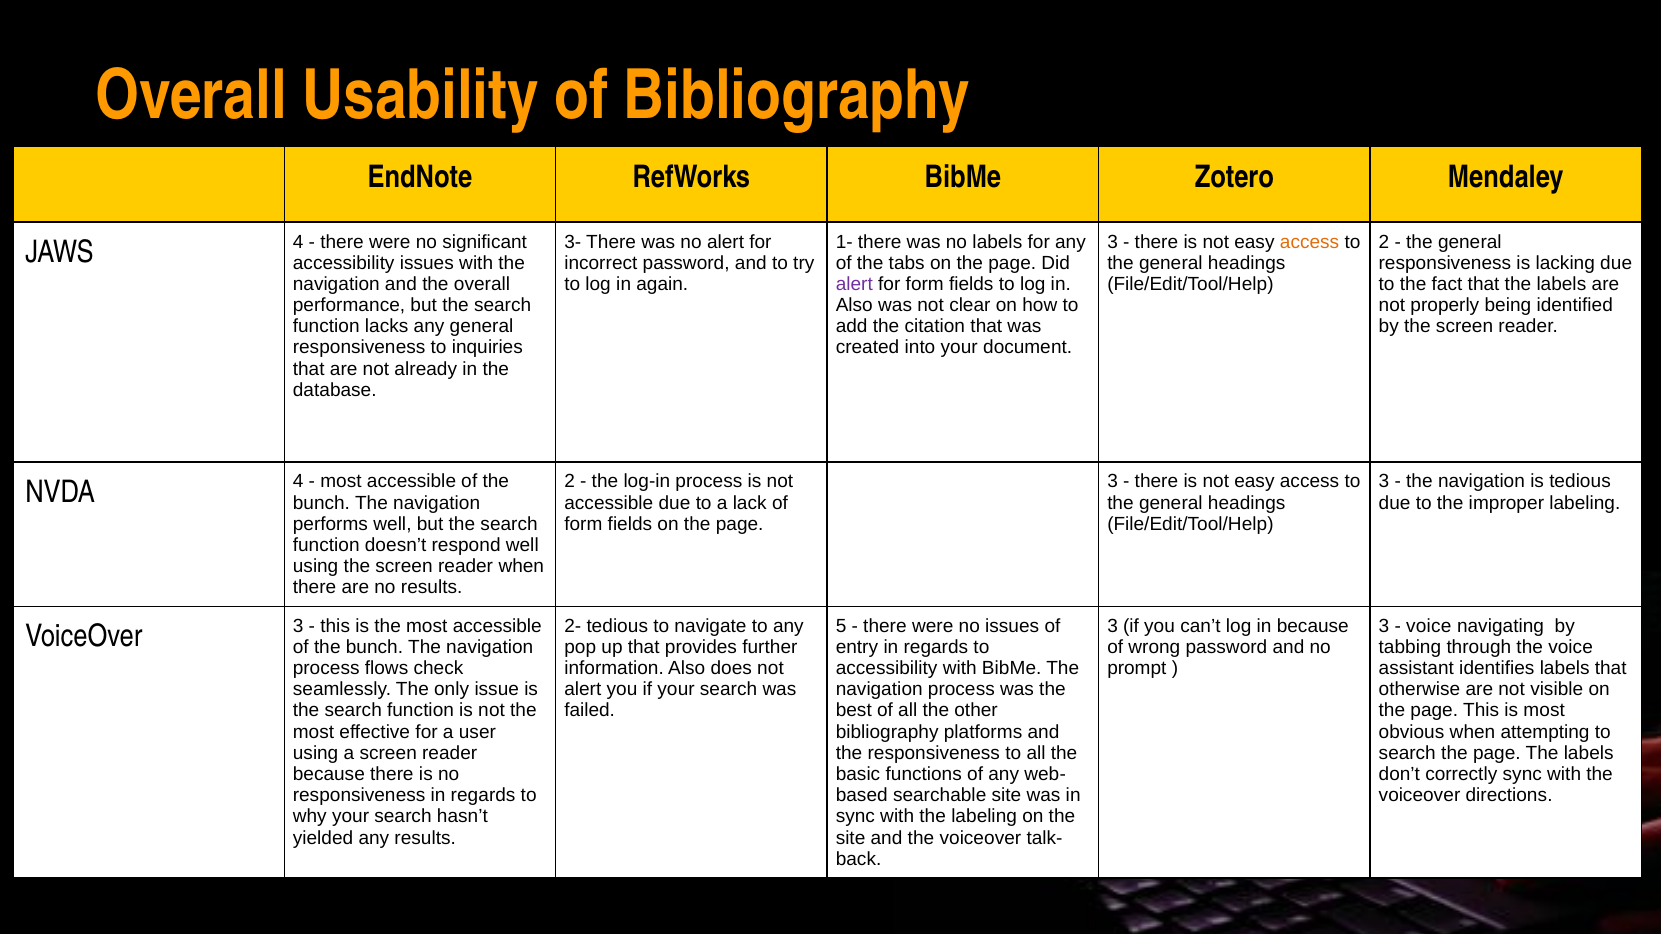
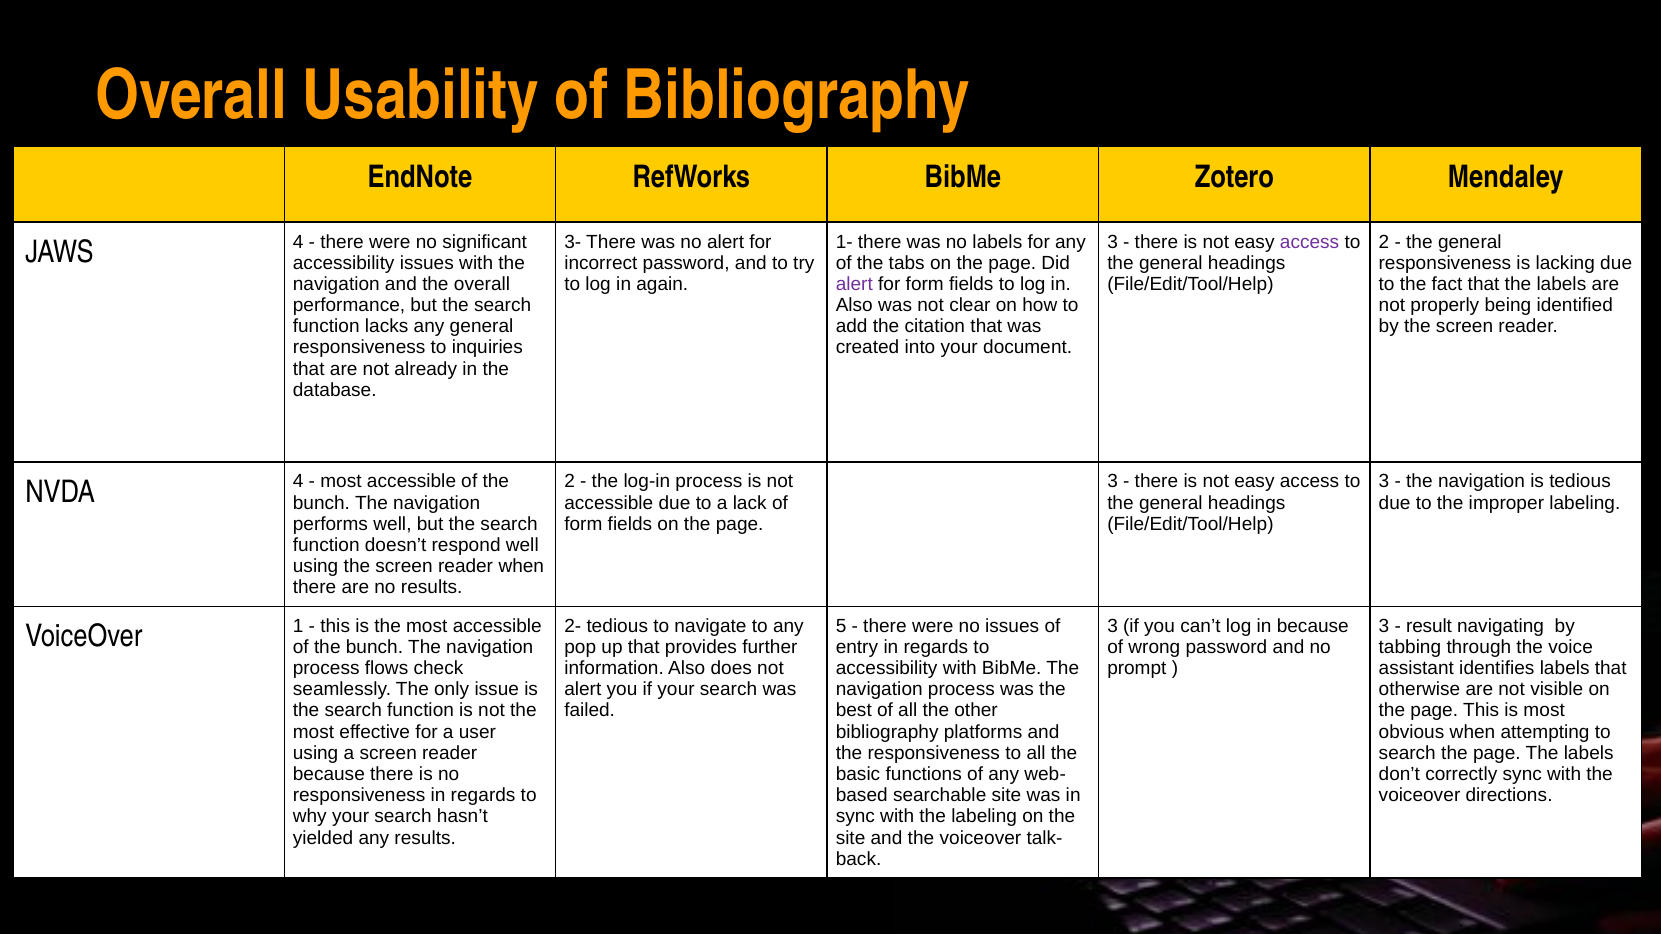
access colour: orange -> purple (1310, 242)
voice: voice -> result (1429, 626)
VoiceOver 3: 3 -> 1 (298, 626)
